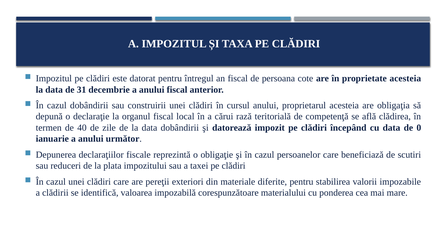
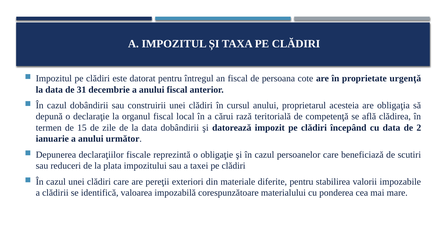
proprietate acesteia: acesteia -> urgenţă (405, 78)
40: 40 -> 15 (82, 128)
0: 0 -> 2 (419, 128)
